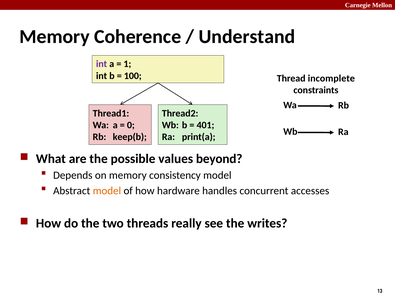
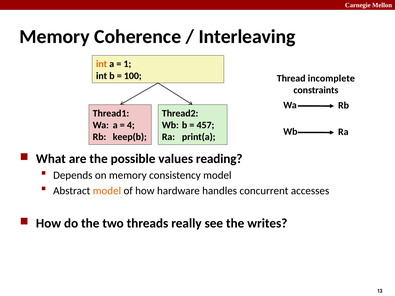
Understand: Understand -> Interleaving (247, 37)
int colour: purple -> orange (102, 64)
0: 0 -> 4 (131, 125)
401: 401 -> 457 (205, 125)
beyond: beyond -> reading (219, 159)
